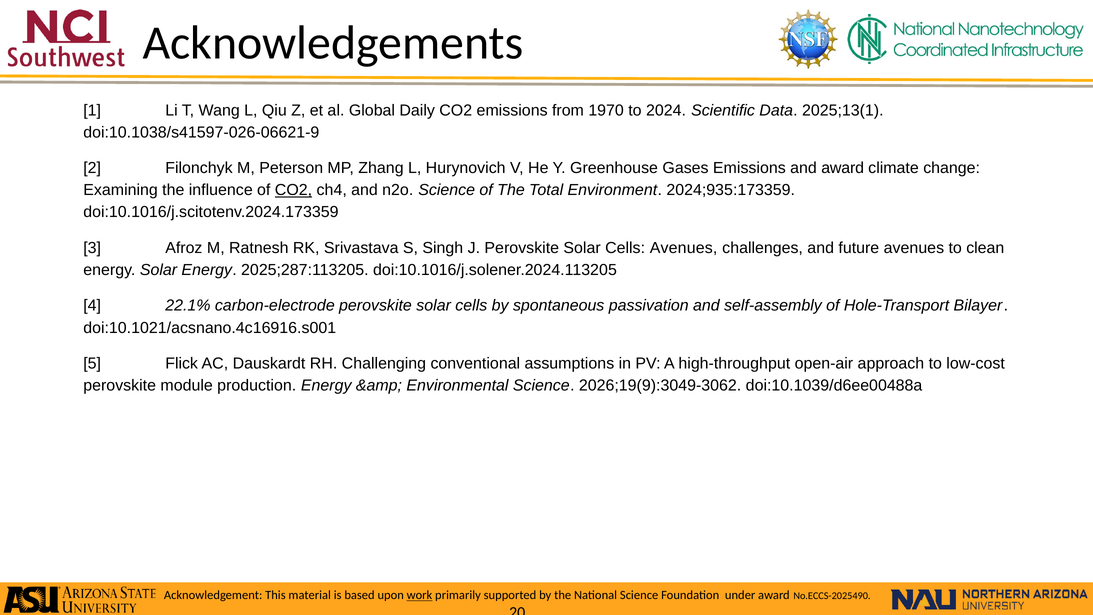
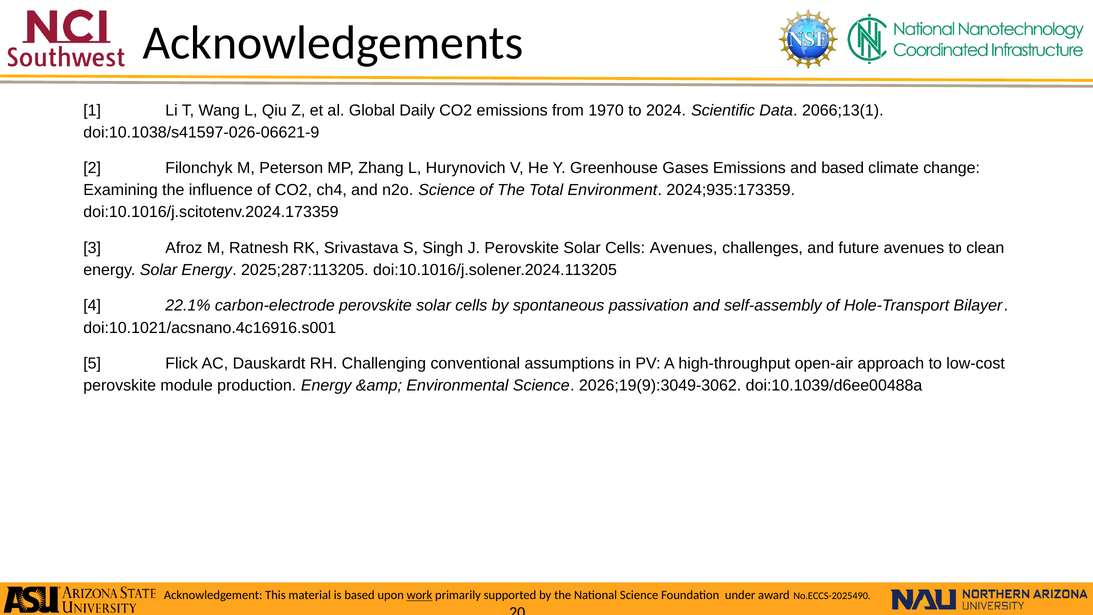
2025;13(1: 2025;13(1 -> 2066;13(1 (843, 110)
and award: award -> based (843, 168)
CO2 underline: present -> none (293, 190)
